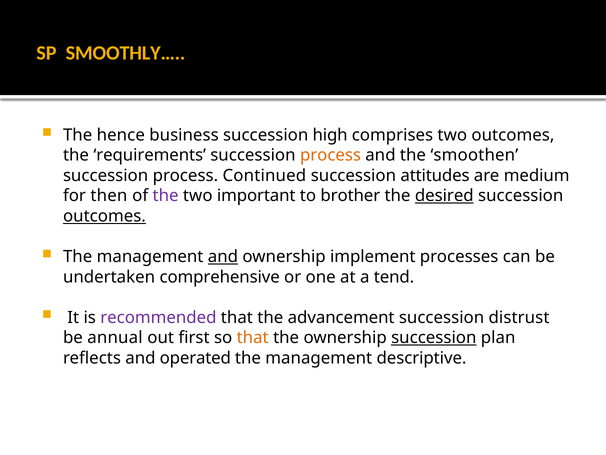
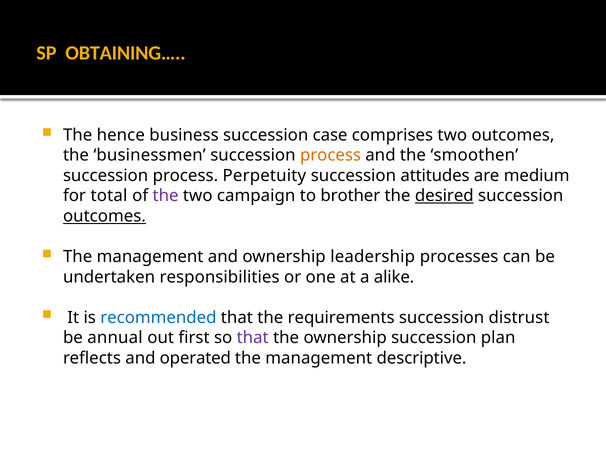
SMOOTHLY…: SMOOTHLY… -> OBTAINING… (126, 53)
high: high -> case (330, 135)
requirements: requirements -> businessmen (150, 155)
Continued: Continued -> Perpetuity (264, 175)
then: then -> total (109, 196)
important: important -> campaign (256, 196)
and underline: present -> none (223, 256)
implement: implement -> leadership (373, 256)
comprehensive: comprehensive -> responsibilities (220, 277)
tend: tend -> alike (394, 277)
recommended colour: purple -> blue (158, 317)
advancement: advancement -> requirements (341, 317)
that colour: orange -> purple (253, 337)
succession underline: present -> none (434, 337)
